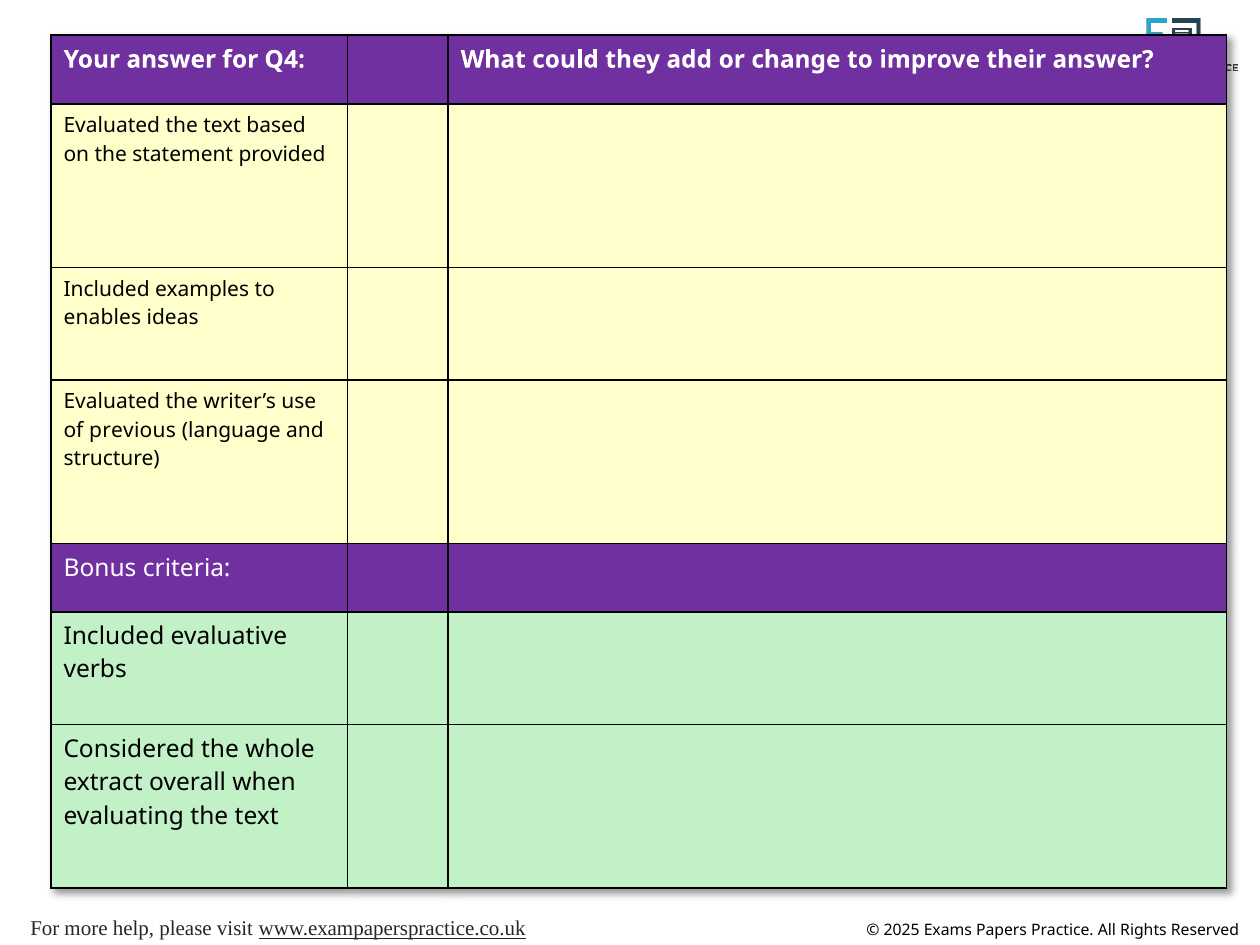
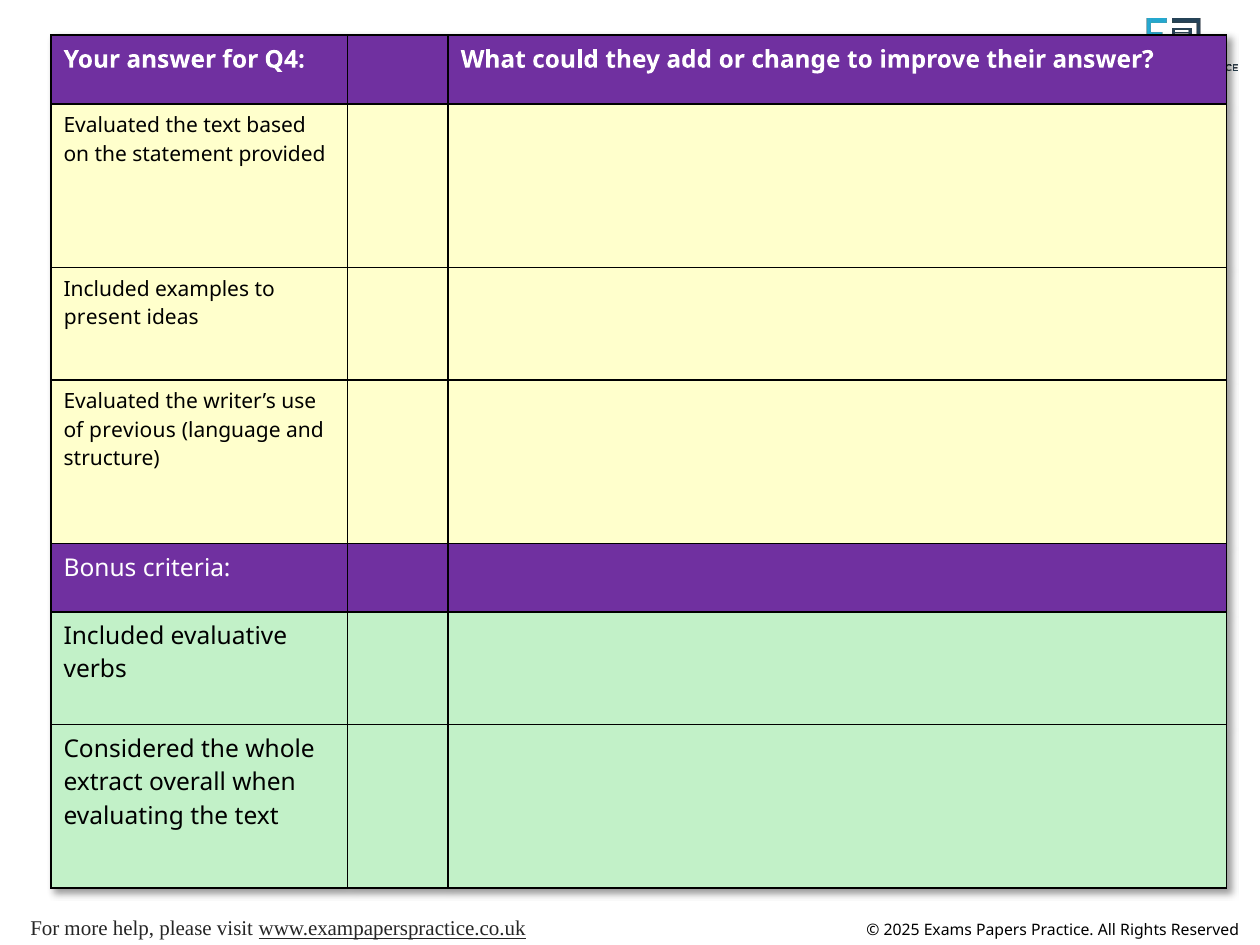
enables: enables -> present (102, 318)
